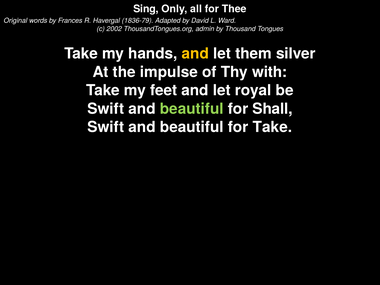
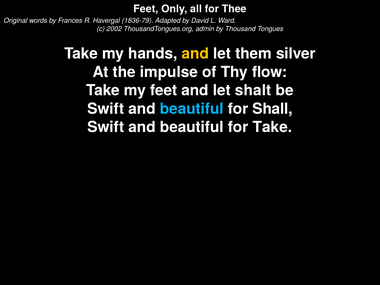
Sing: Sing -> Feet (146, 9)
with: with -> flow (270, 72)
royal: royal -> shalt (253, 90)
beautiful colour: light green -> light blue (192, 109)
